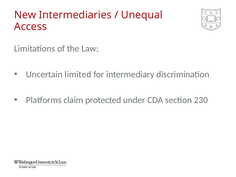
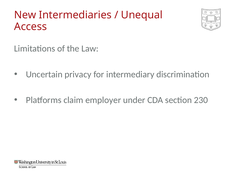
limited: limited -> privacy (78, 74)
protected: protected -> employer (103, 100)
